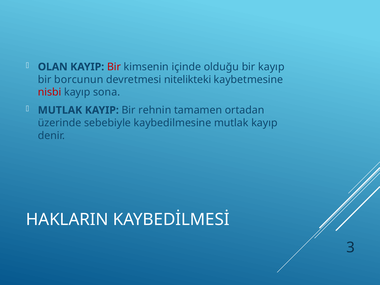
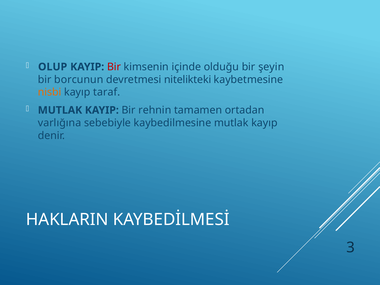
OLAN: OLAN -> OLUP (53, 67)
bir kayıp: kayıp -> şeyin (271, 67)
nisbi colour: red -> orange (50, 92)
sona: sona -> taraf (107, 92)
üzerinde: üzerinde -> varlığına (60, 123)
